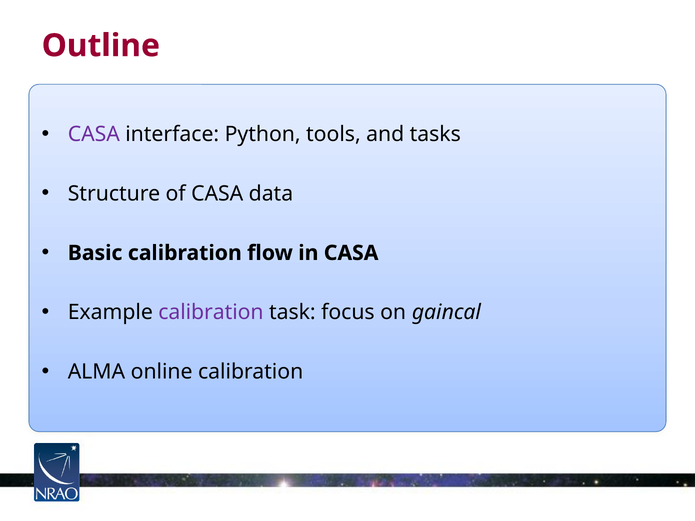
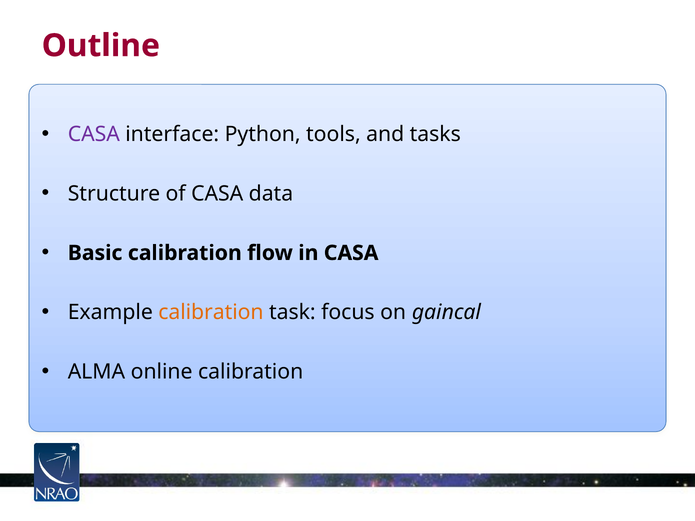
calibration colour: purple -> orange (211, 313)
